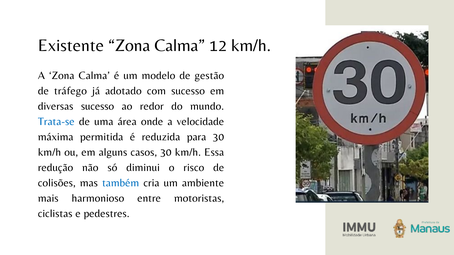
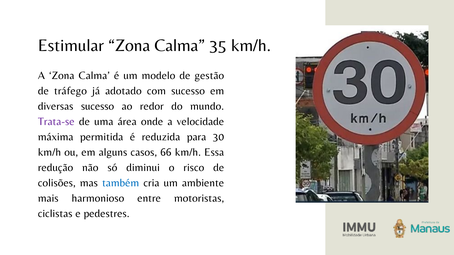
Existente: Existente -> Estimular (71, 46)
12: 12 -> 35 (218, 46)
Trata-se colour: blue -> purple (56, 122)
casos 30: 30 -> 66 (166, 152)
